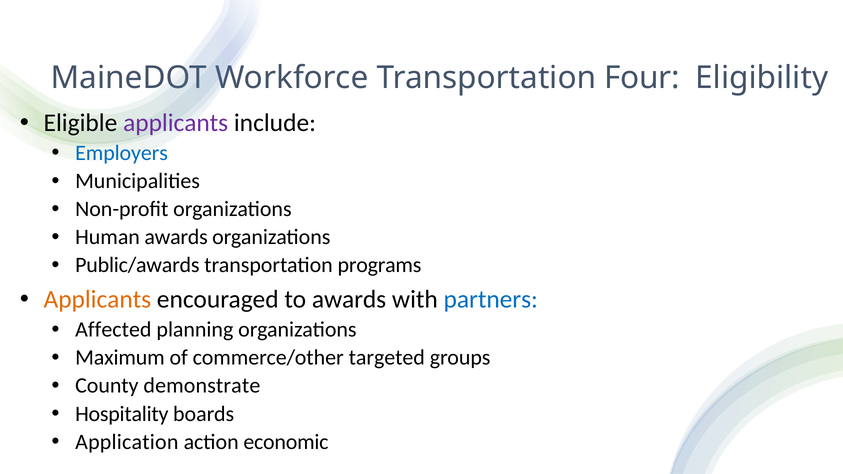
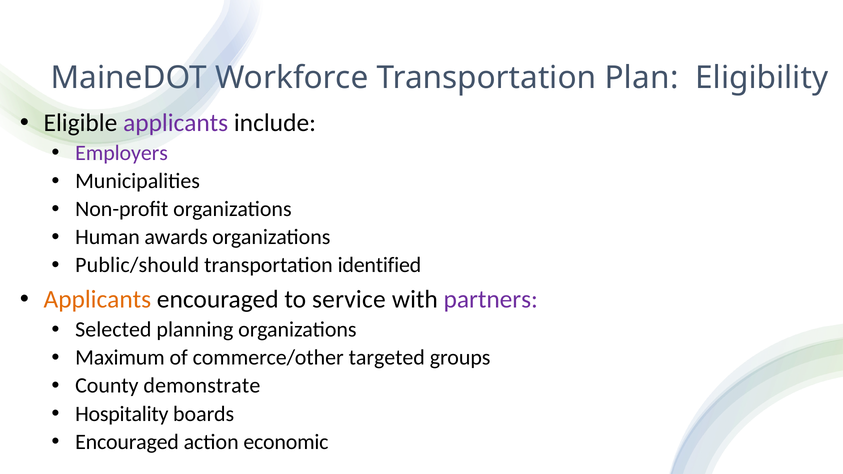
Four: Four -> Plan (642, 78)
Employers colour: blue -> purple (122, 153)
Public/awards: Public/awards -> Public/should (137, 265)
programs: programs -> identified (379, 265)
to awards: awards -> service (349, 300)
partners colour: blue -> purple (491, 300)
Affected: Affected -> Selected (113, 330)
Application: Application -> Encouraged (127, 442)
